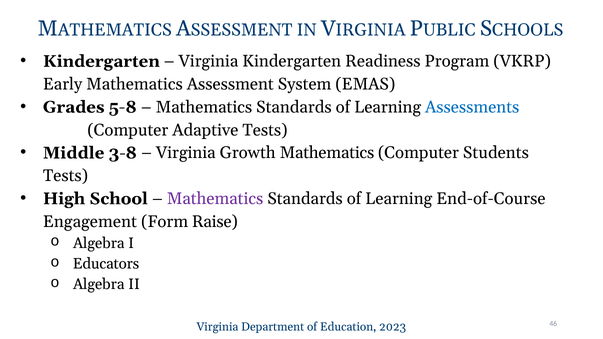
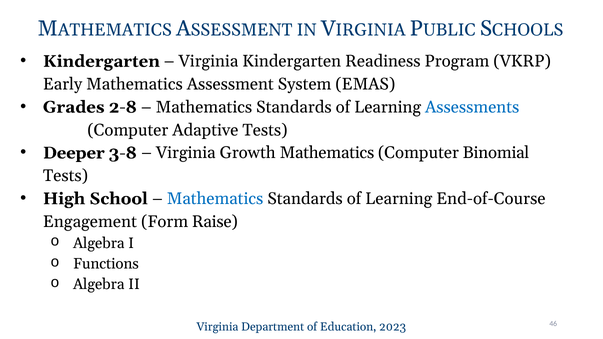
5-8: 5-8 -> 2-8 (123, 107)
Middle: Middle -> Deeper (74, 153)
Students: Students -> Binomial (496, 153)
Mathematics colour: purple -> blue (215, 199)
Educators: Educators -> Functions (106, 264)
